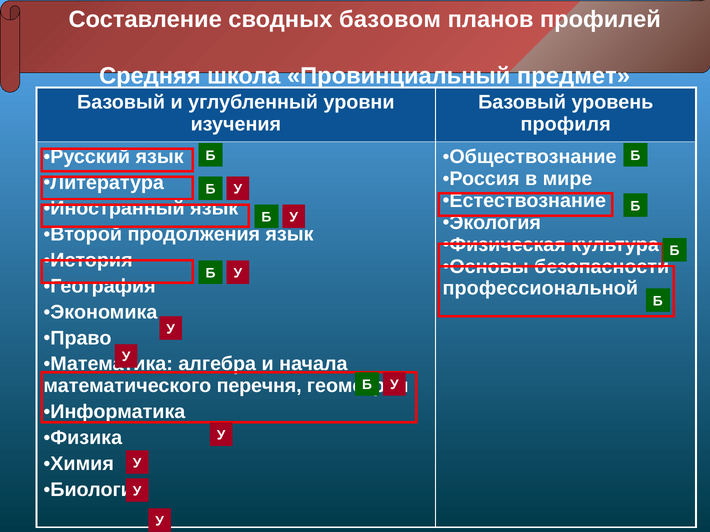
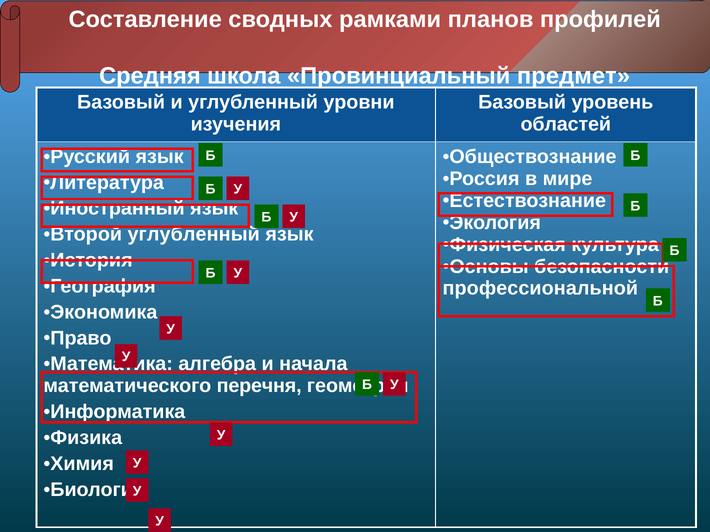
базовом: базовом -> рамками (390, 19)
профиля: профиля -> областей (566, 124)
Второй продолжения: продолжения -> углубленный (194, 235)
